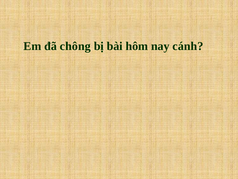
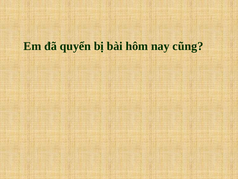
chông: chông -> quyển (75, 46)
cánh: cánh -> cũng (188, 46)
